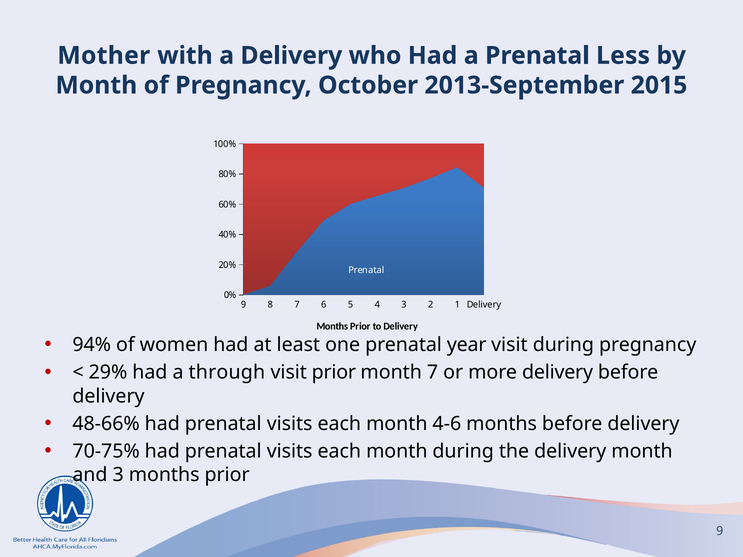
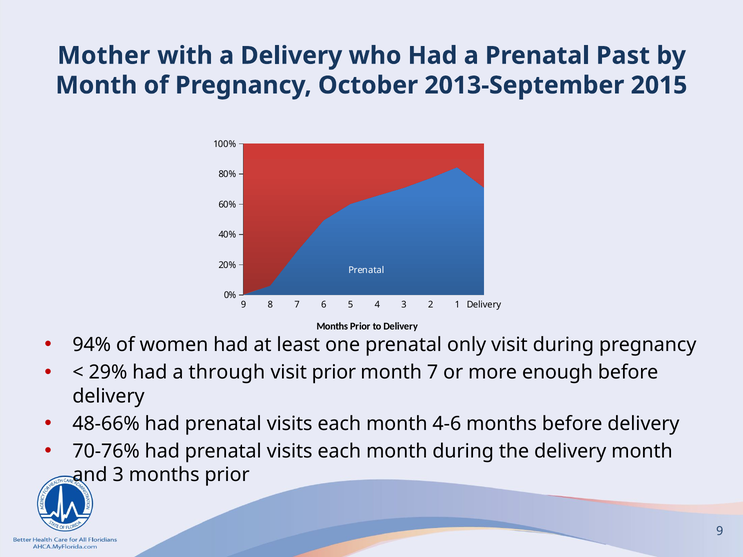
Less: Less -> Past (623, 56)
year: year -> only (467, 345)
more delivery: delivery -> enough (557, 373)
70-75%: 70-75% -> 70-76% (106, 452)
